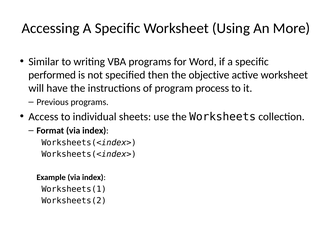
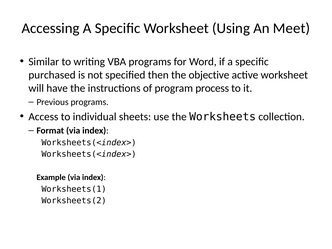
More: More -> Meet (291, 28)
performed: performed -> purchased (52, 75)
